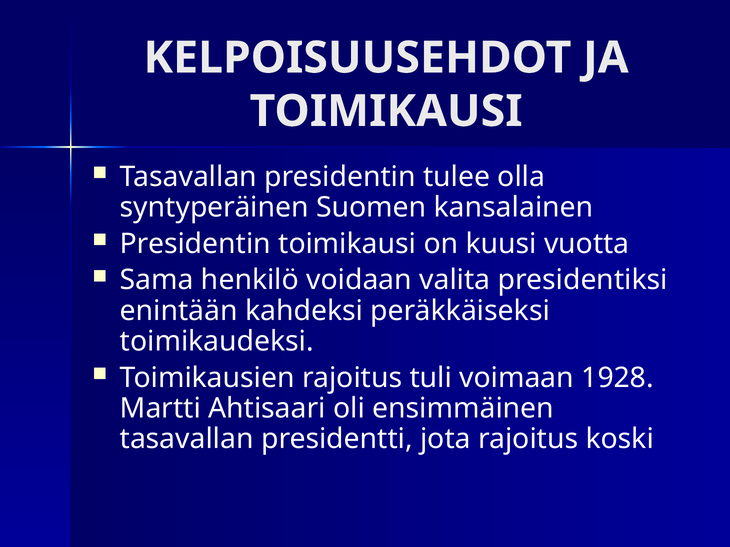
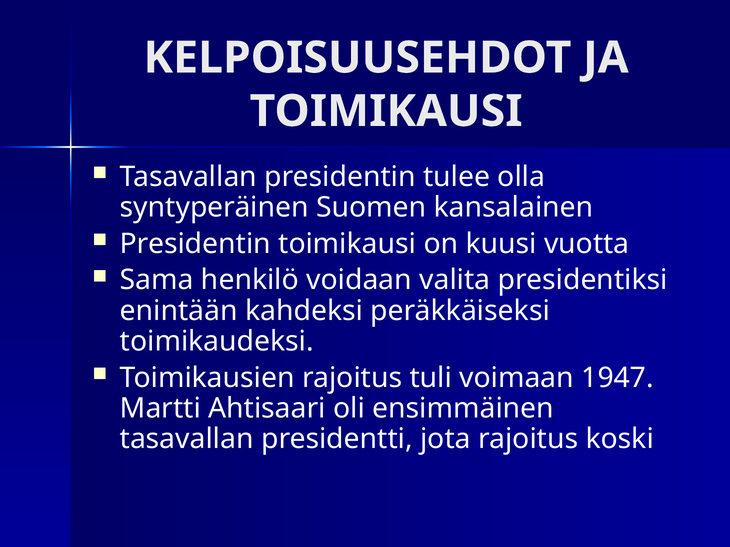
1928: 1928 -> 1947 (618, 378)
